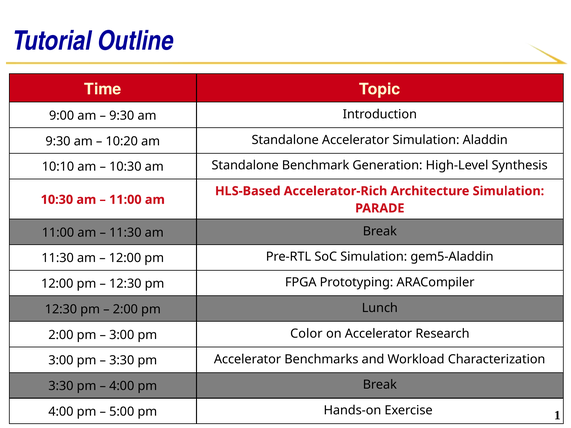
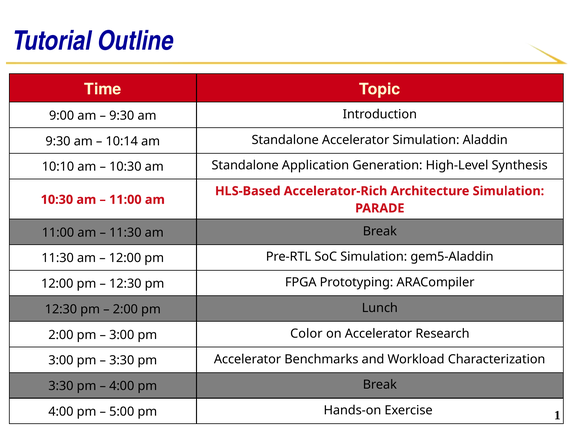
10:20: 10:20 -> 10:14 (122, 141)
Benchmark: Benchmark -> Application (316, 166)
